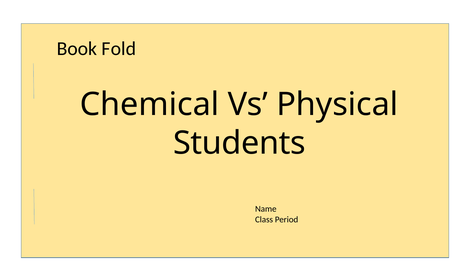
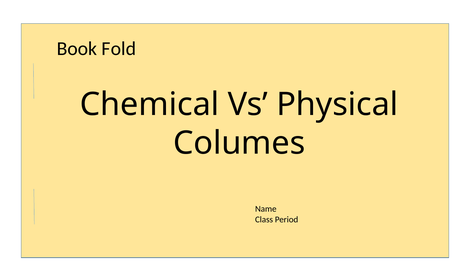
Students: Students -> Columes (239, 143)
